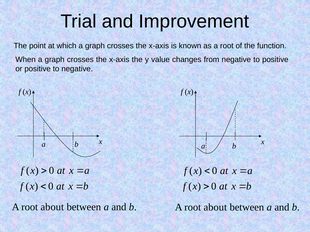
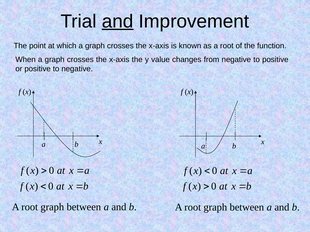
and underline: none -> present (118, 21)
about: about -> graph (52, 207)
about: about -> graph (215, 208)
